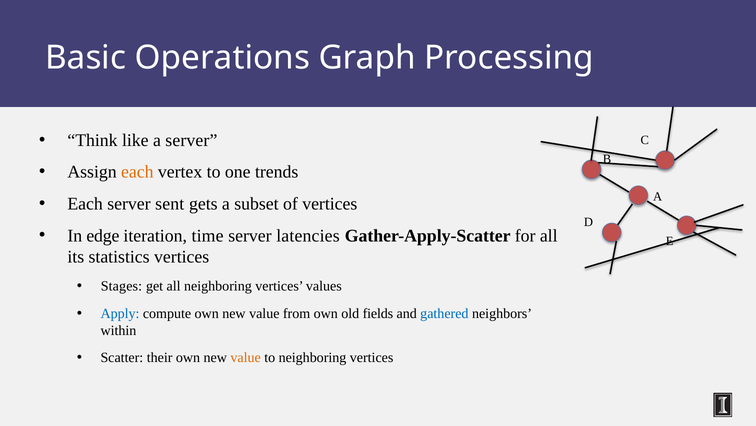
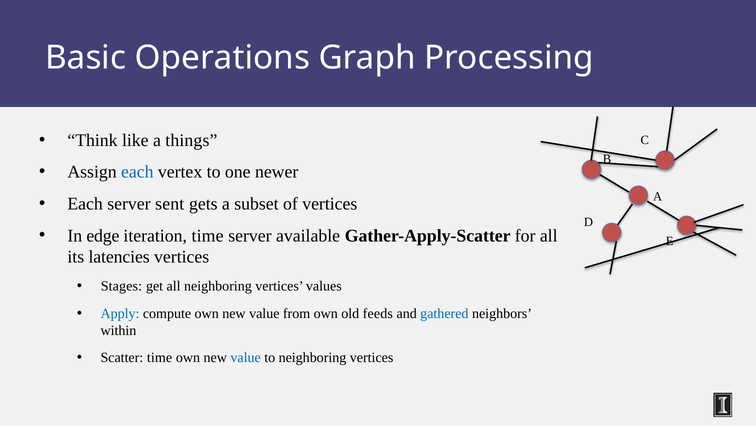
a server: server -> things (191, 140)
each colour: orange -> blue (137, 172)
trends: trends -> newer (277, 172)
latencies: latencies -> available (308, 236)
statistics: statistics -> latencies (119, 257)
fields: fields -> feeds (378, 314)
Scatter their: their -> time (160, 358)
value colour: orange -> blue (246, 358)
